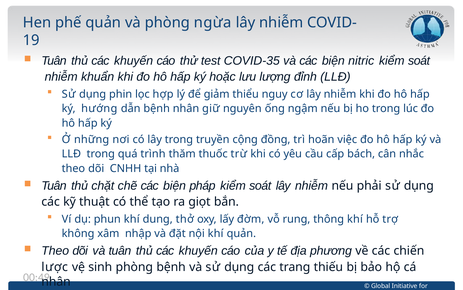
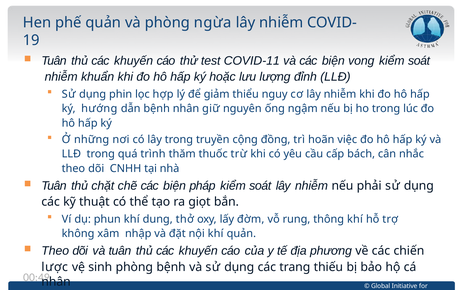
COVID-35: COVID-35 -> COVID-11 (252, 61)
nitric: nitric -> vong (361, 61)
